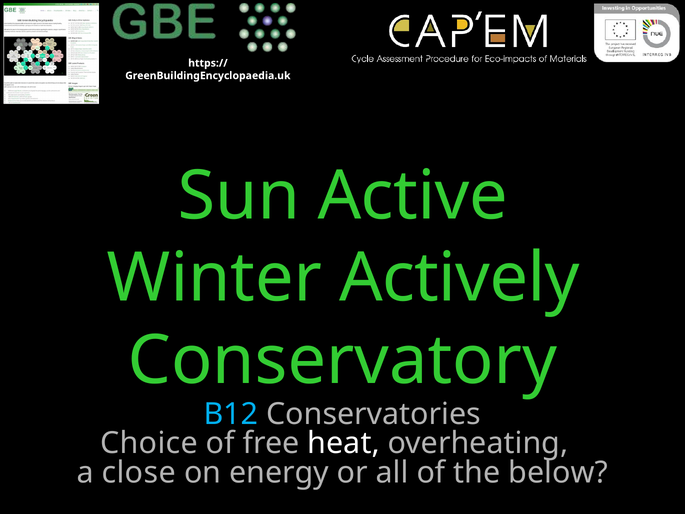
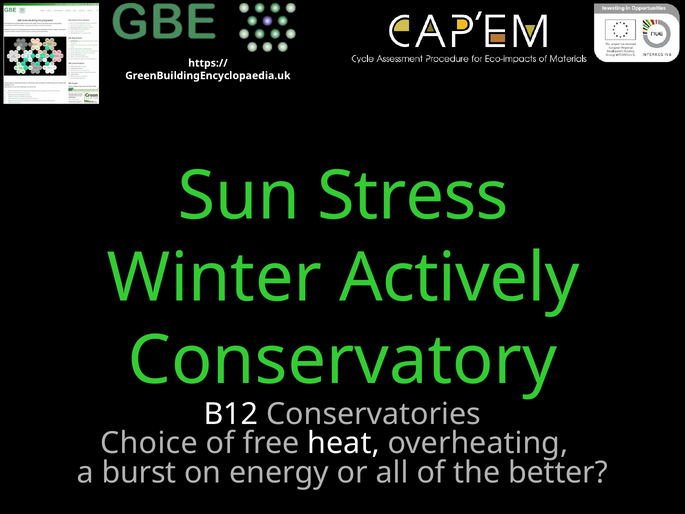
Active: Active -> Stress (413, 196)
B12 colour: light blue -> white (231, 414)
close: close -> burst (139, 472)
below: below -> better (558, 472)
